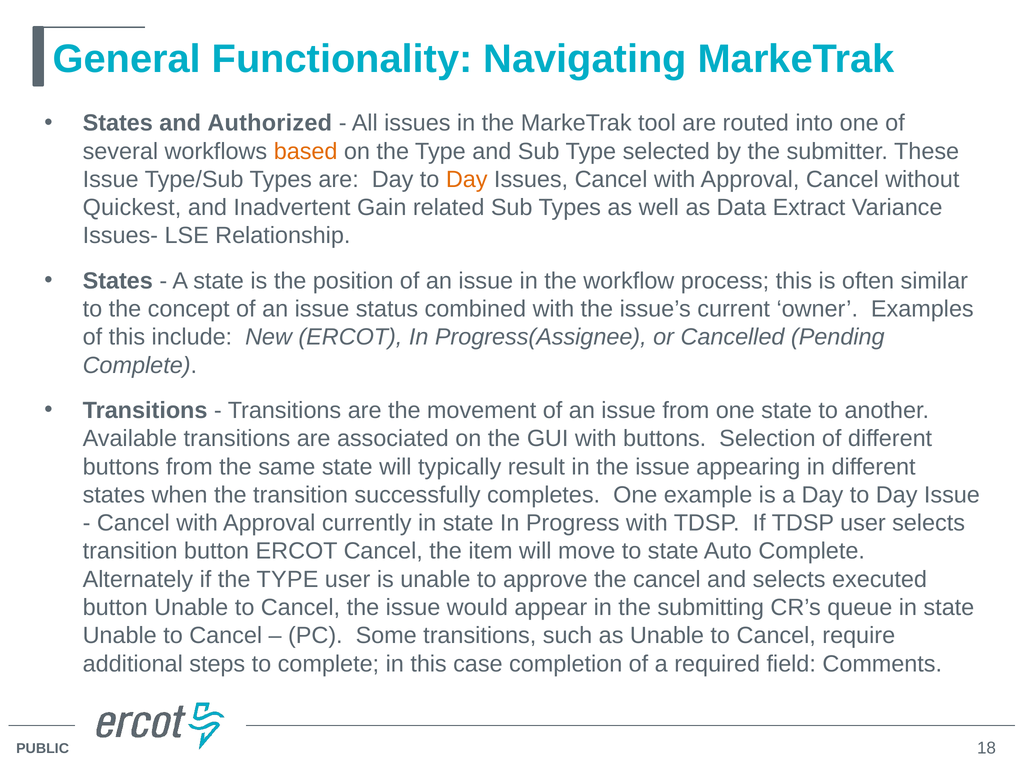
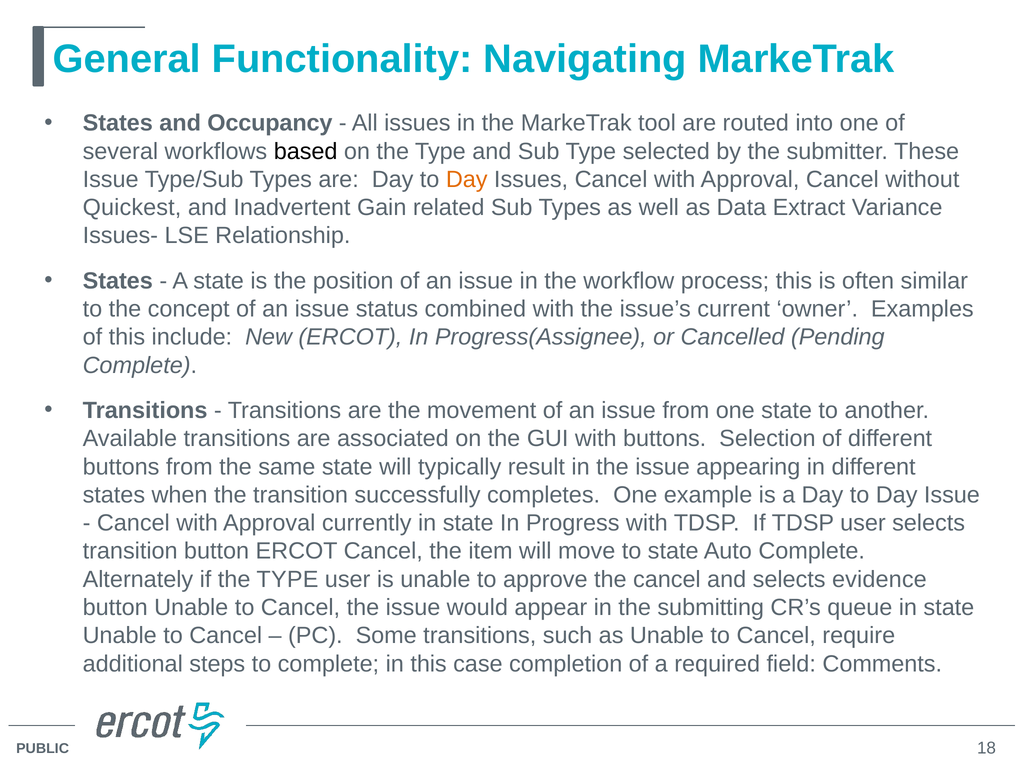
Authorized: Authorized -> Occupancy (270, 123)
based colour: orange -> black (306, 151)
executed: executed -> evidence (879, 580)
